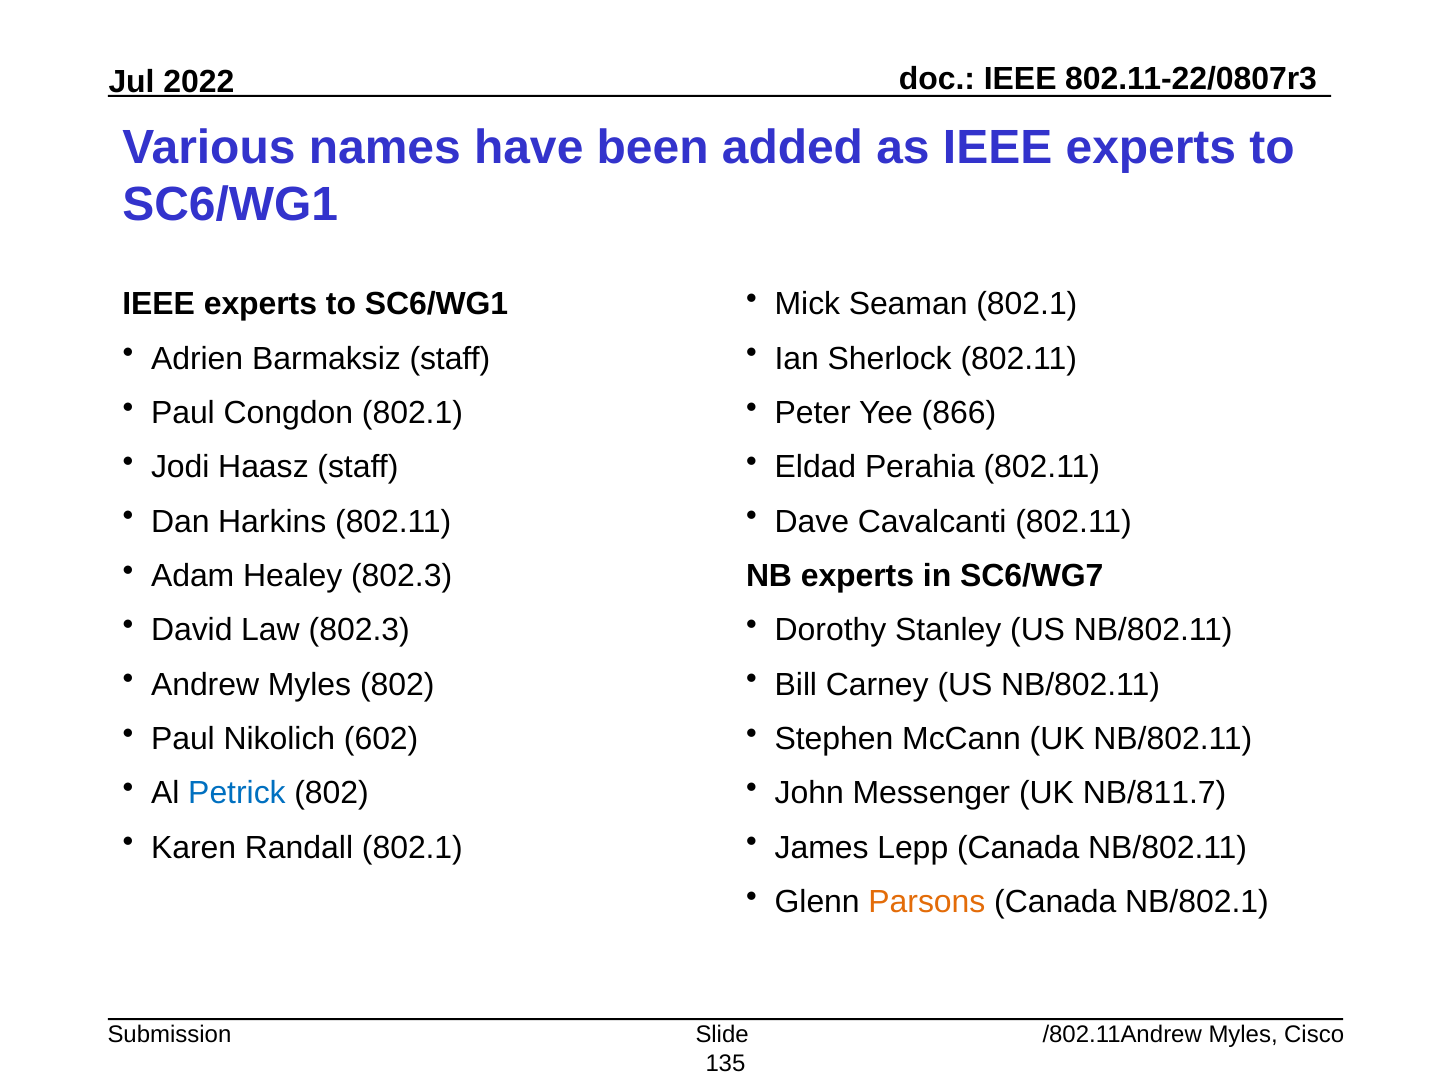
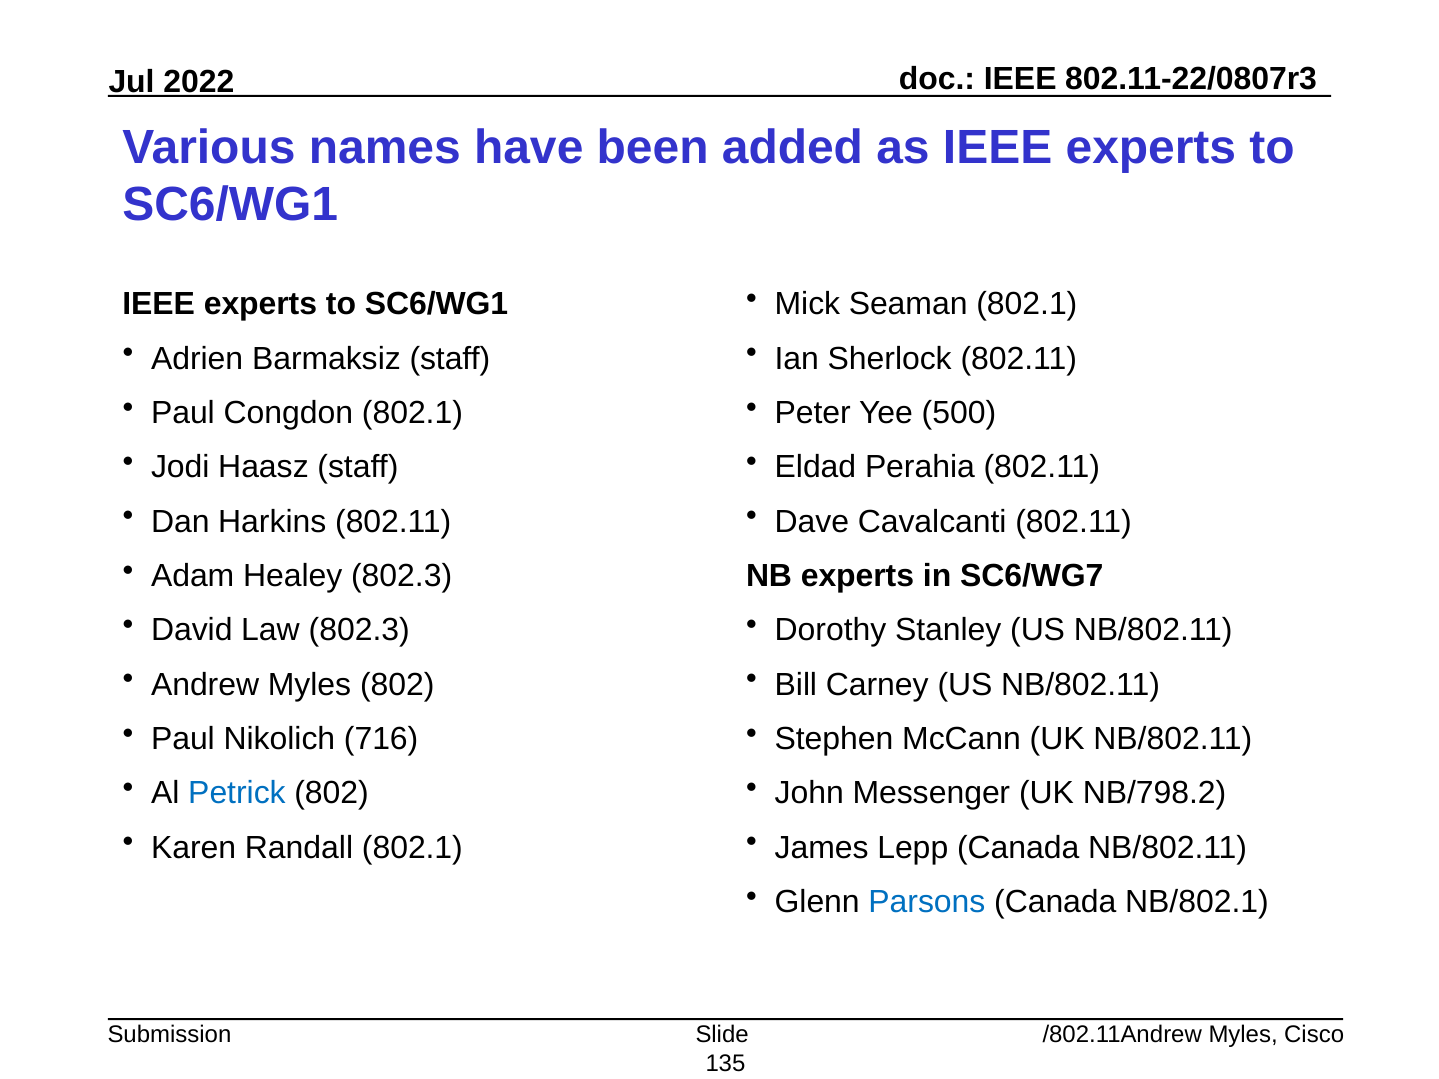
866: 866 -> 500 (959, 413)
602: 602 -> 716 (381, 739)
NB/811.7: NB/811.7 -> NB/798.2 (1154, 793)
Parsons colour: orange -> blue (927, 902)
